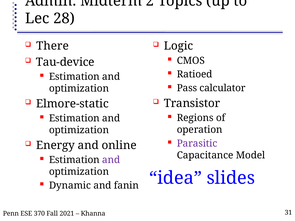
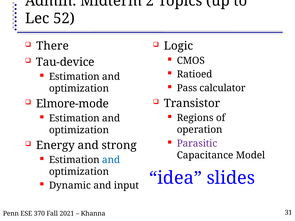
28: 28 -> 52 (64, 19)
Elmore-static: Elmore-static -> Elmore-mode (73, 104)
online: online -> strong (119, 145)
and colour: purple -> blue (111, 160)
fanin: fanin -> input (126, 186)
